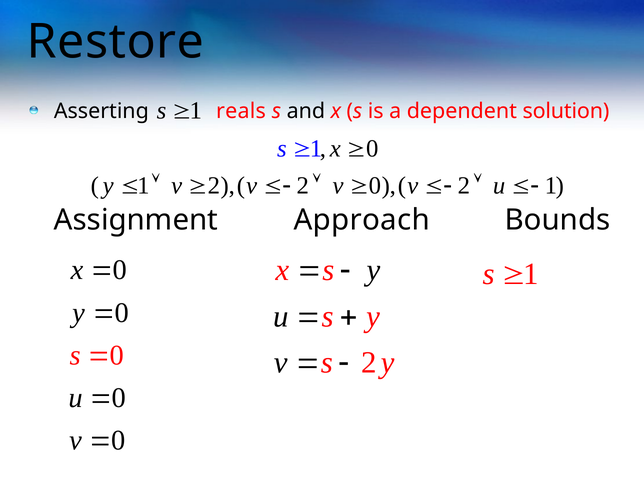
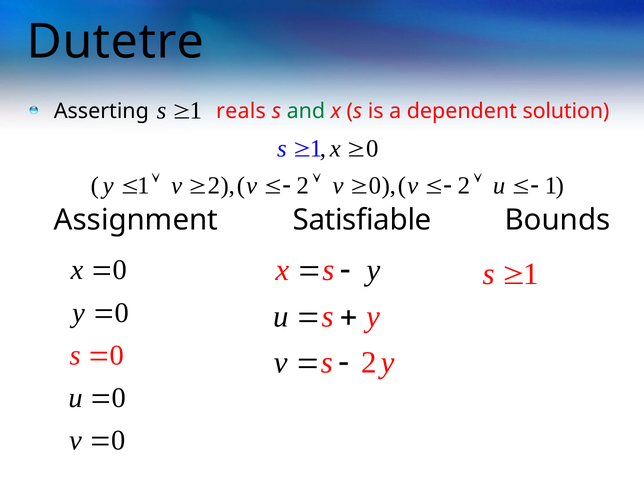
Restore: Restore -> Dutetre (116, 42)
and colour: black -> green (306, 111)
Approach: Approach -> Satisfiable (362, 220)
